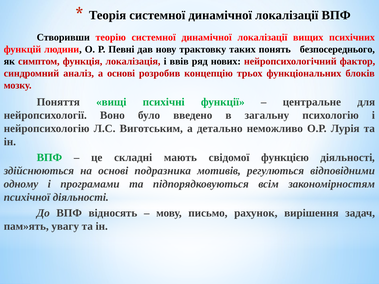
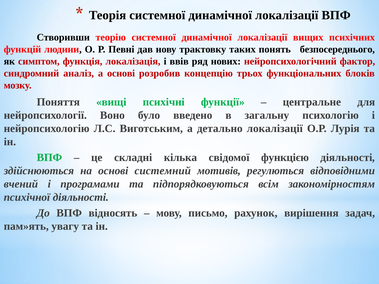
детально неможливо: неможливо -> локалізації (275, 129)
мають: мають -> кілька (180, 158)
подразника: подразника -> системний (163, 171)
одному: одному -> вчений (21, 184)
